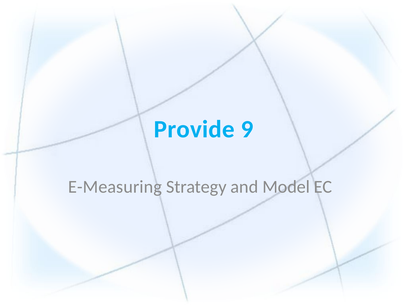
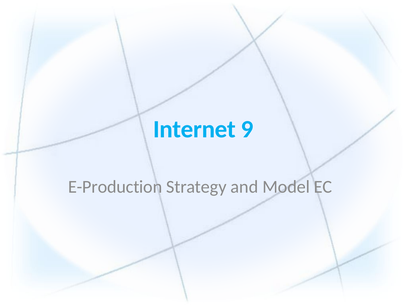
Provide: Provide -> Internet (194, 129)
E-Measuring: E-Measuring -> E-Production (115, 187)
